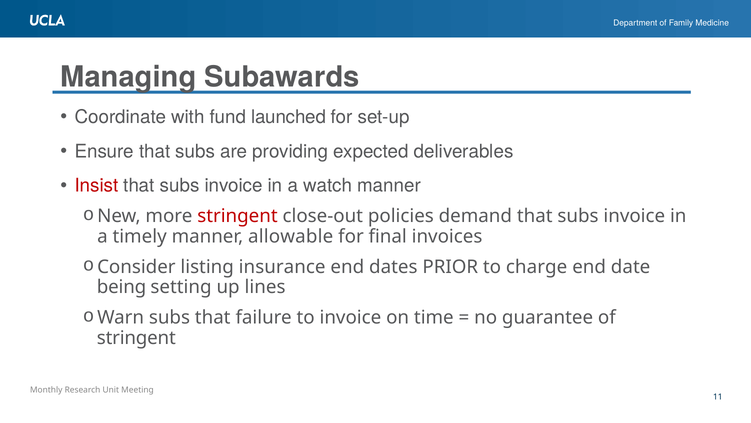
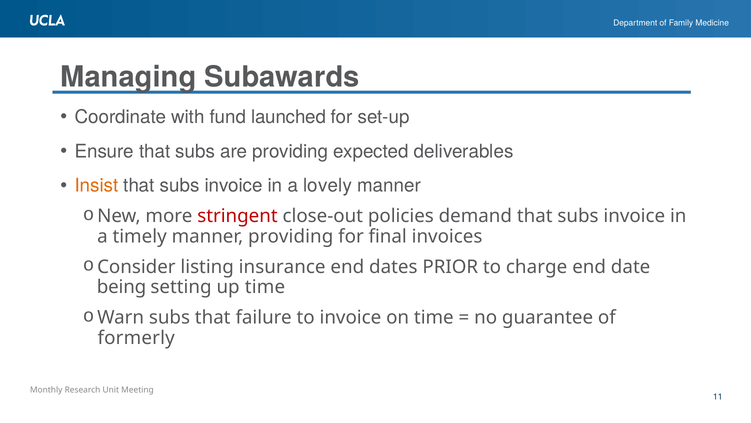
Insist colour: red -> orange (96, 185)
watch: watch -> lovely (328, 185)
manner allowable: allowable -> providing (291, 236)
up lines: lines -> time (265, 287)
stringent: stringent -> formerly (136, 338)
